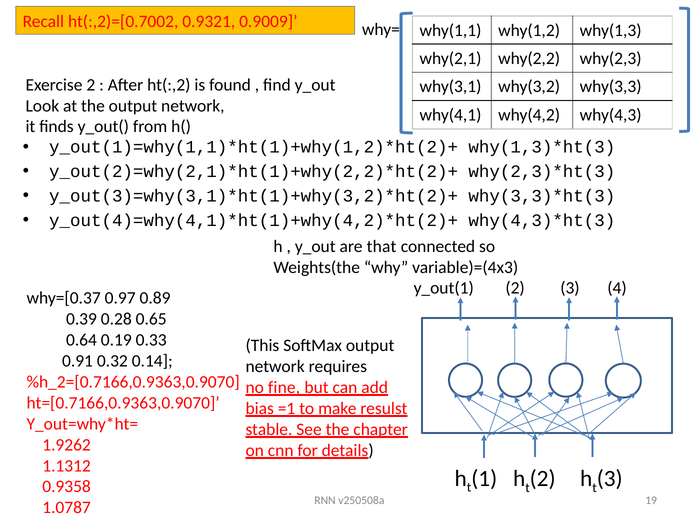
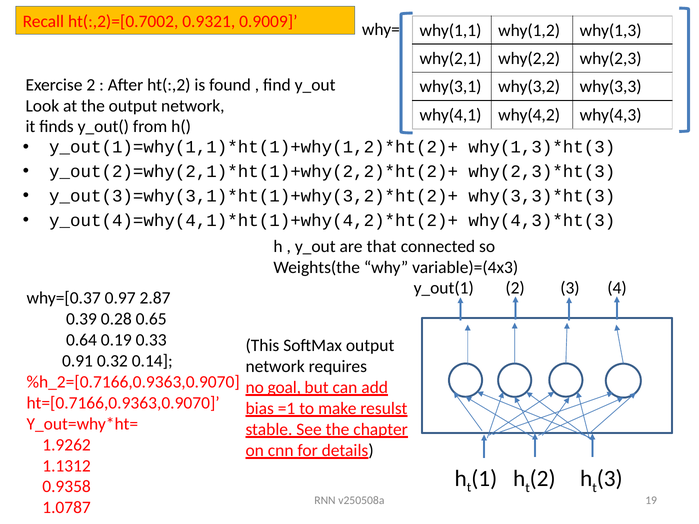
0.89: 0.89 -> 2.87 (155, 298)
fine: fine -> goal (284, 388)
